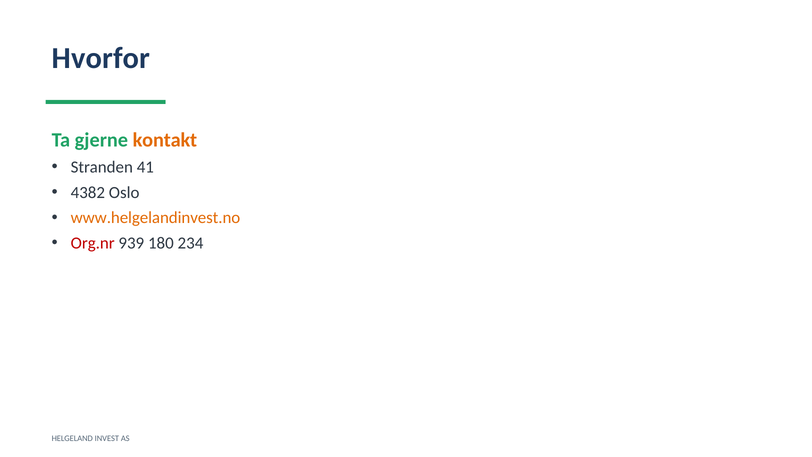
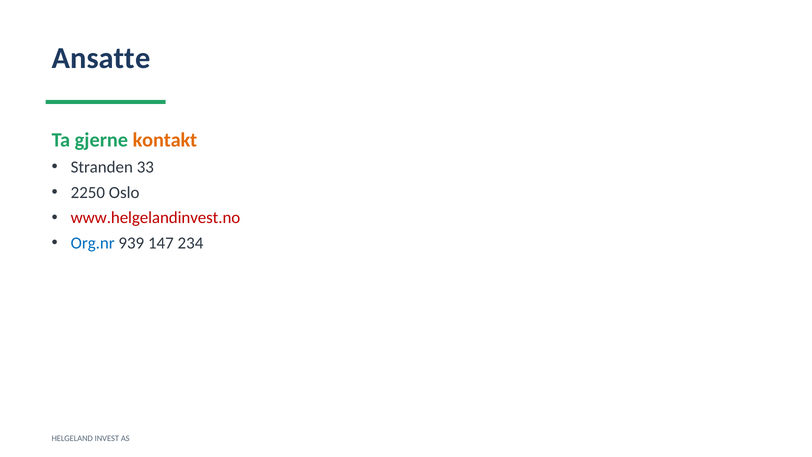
Hvorfor: Hvorfor -> Ansatte (101, 58)
41: 41 -> 33 (145, 167)
4382: 4382 -> 2250 (88, 192)
www.helgelandinvest.no colour: orange -> red (155, 218)
Org.nr colour: red -> blue (93, 243)
180: 180 -> 147 (161, 243)
